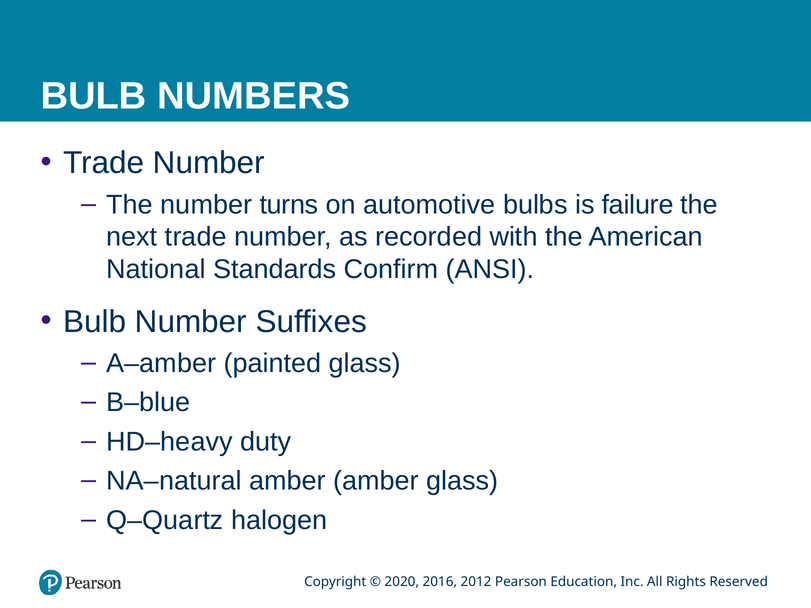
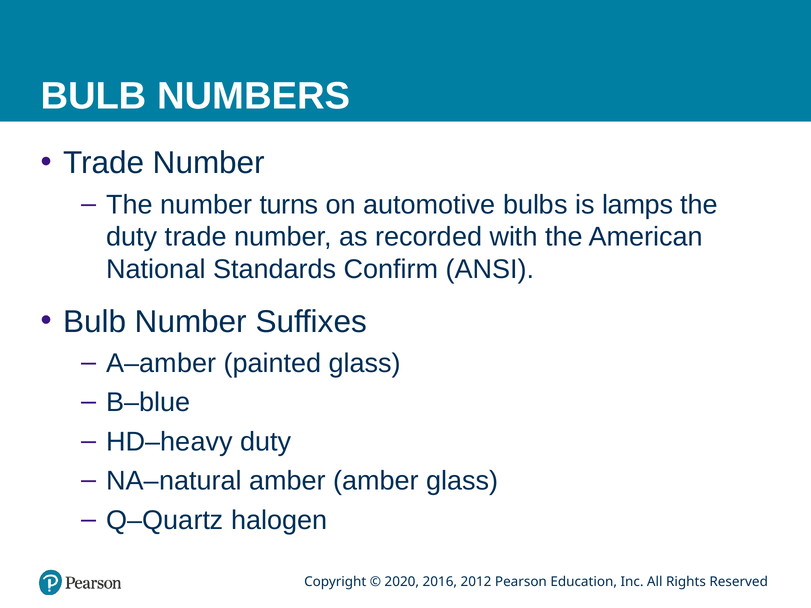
failure: failure -> lamps (638, 205)
next: next -> duty (132, 237)
